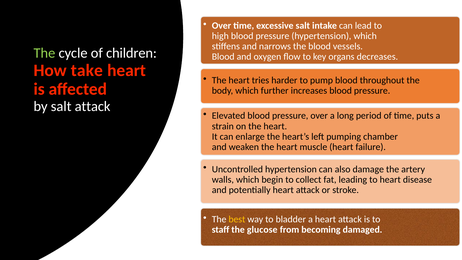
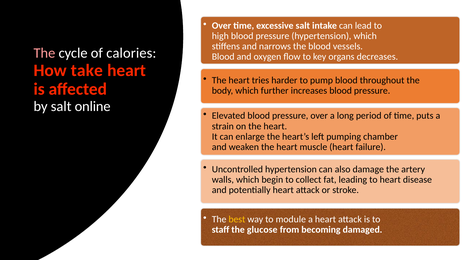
The colour: light green -> pink (44, 53)
children: children -> calories (131, 53)
salt attack: attack -> online (93, 106)
bladder: bladder -> module (291, 219)
